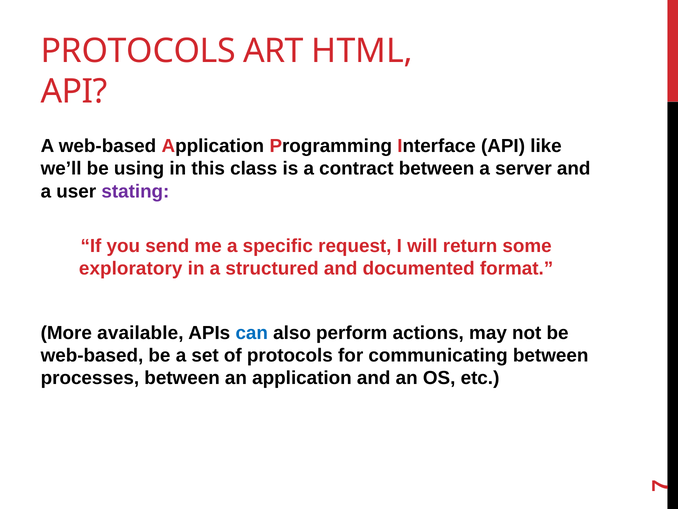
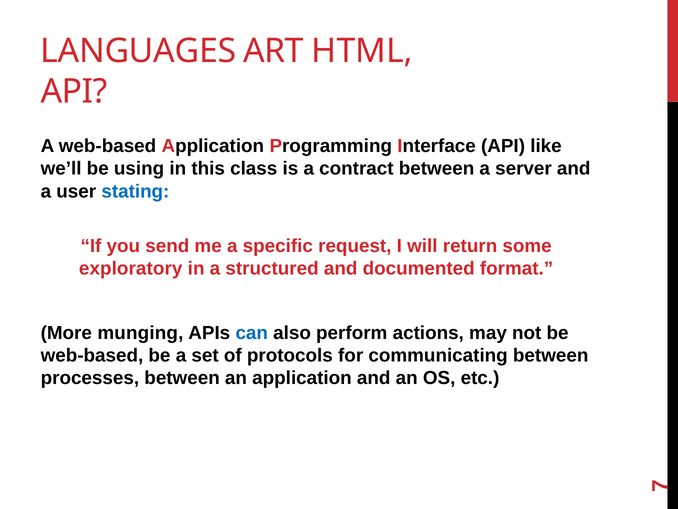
PROTOCOLS: PROTOCOLS -> LANGUAGES (138, 51)
stating colour: purple -> blue (135, 191)
available: available -> munging (140, 332)
